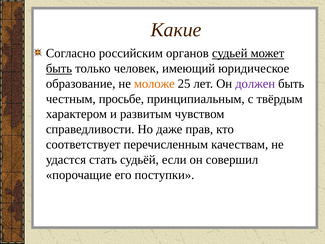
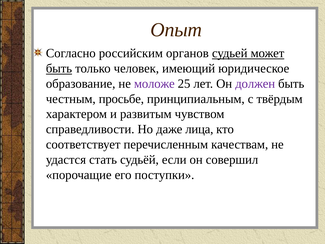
Какие: Какие -> Опыт (176, 30)
моложе colour: orange -> purple (154, 84)
прав: прав -> лица (199, 129)
